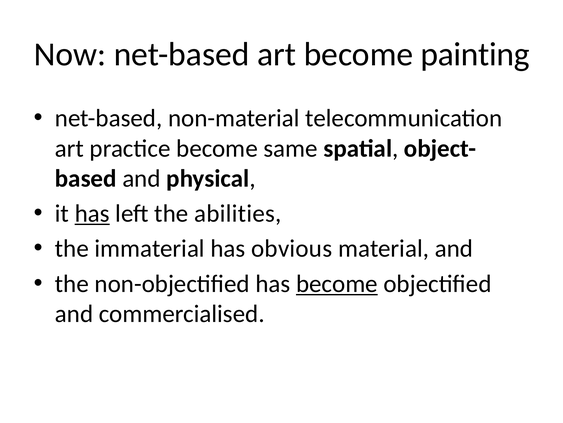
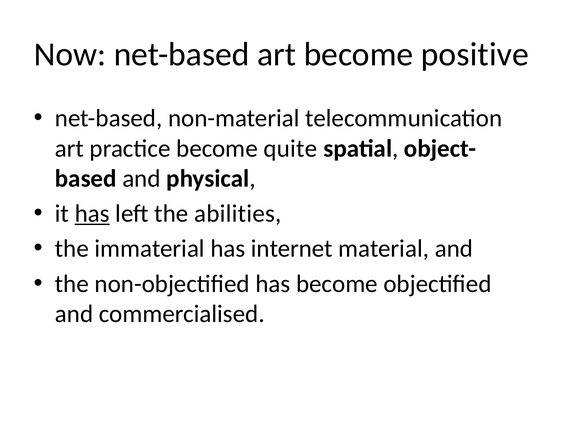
painting: painting -> positive (475, 54)
same: same -> quite (290, 148)
obvious: obvious -> internet (292, 248)
become underline: present -> none (337, 283)
